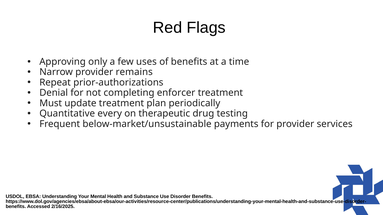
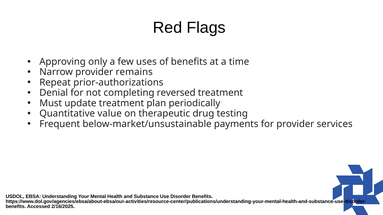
enforcer: enforcer -> reversed (176, 93)
every: every -> value (110, 114)
